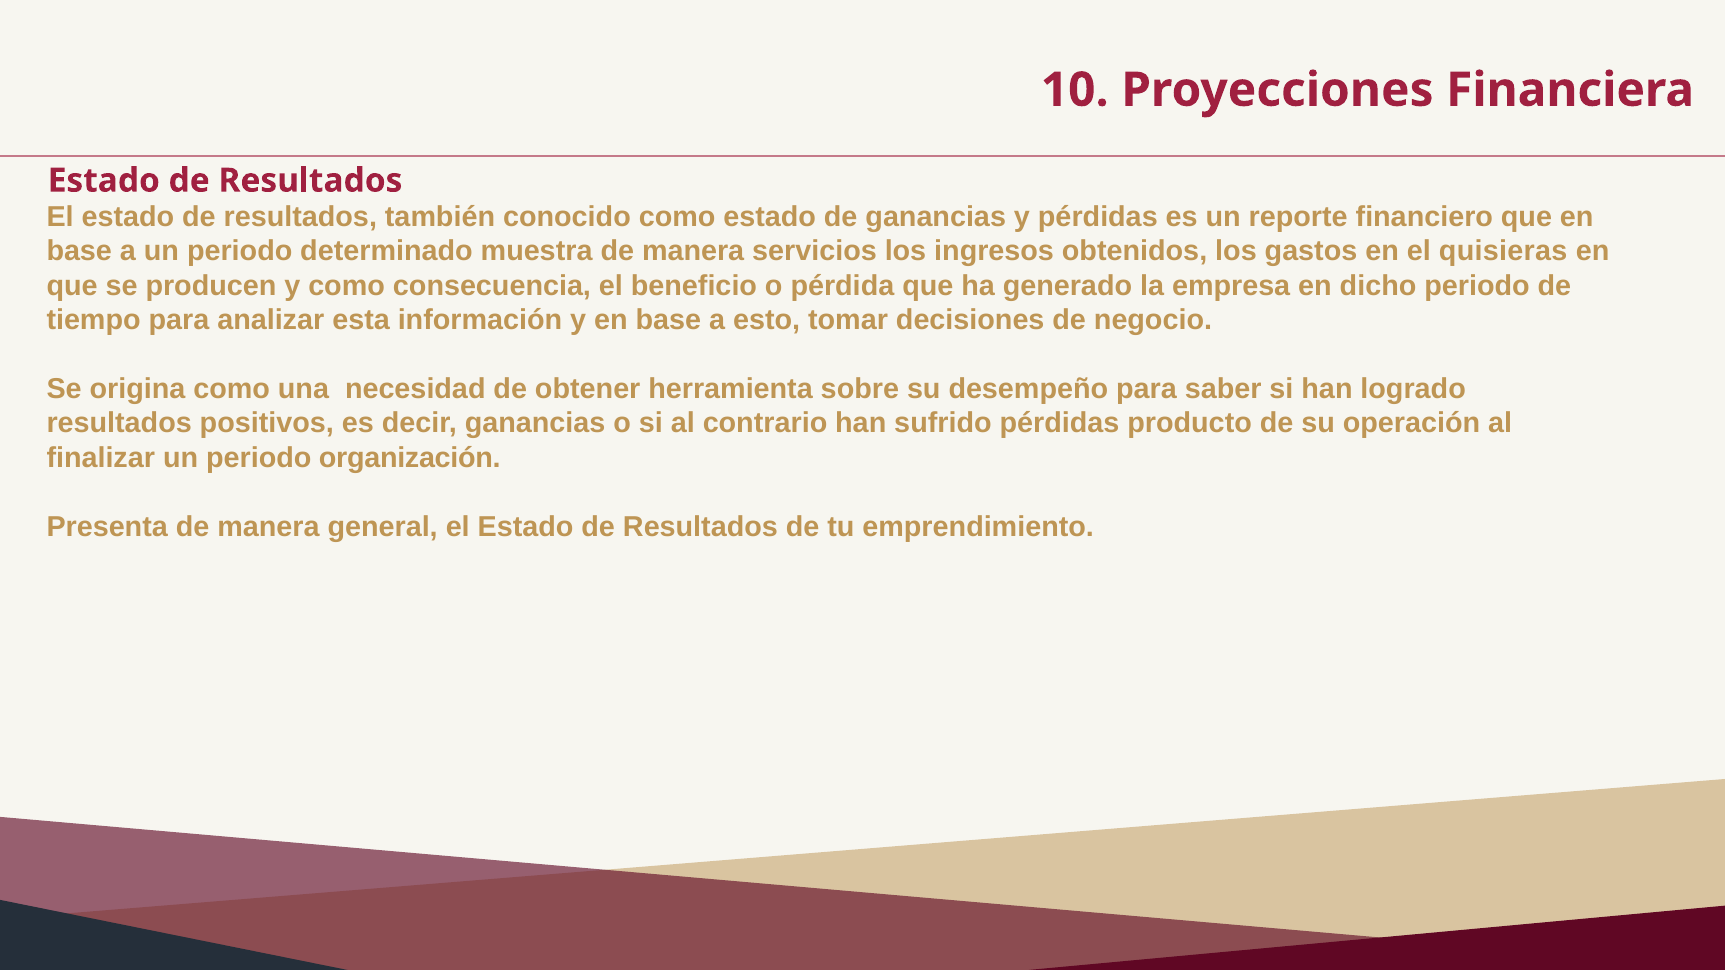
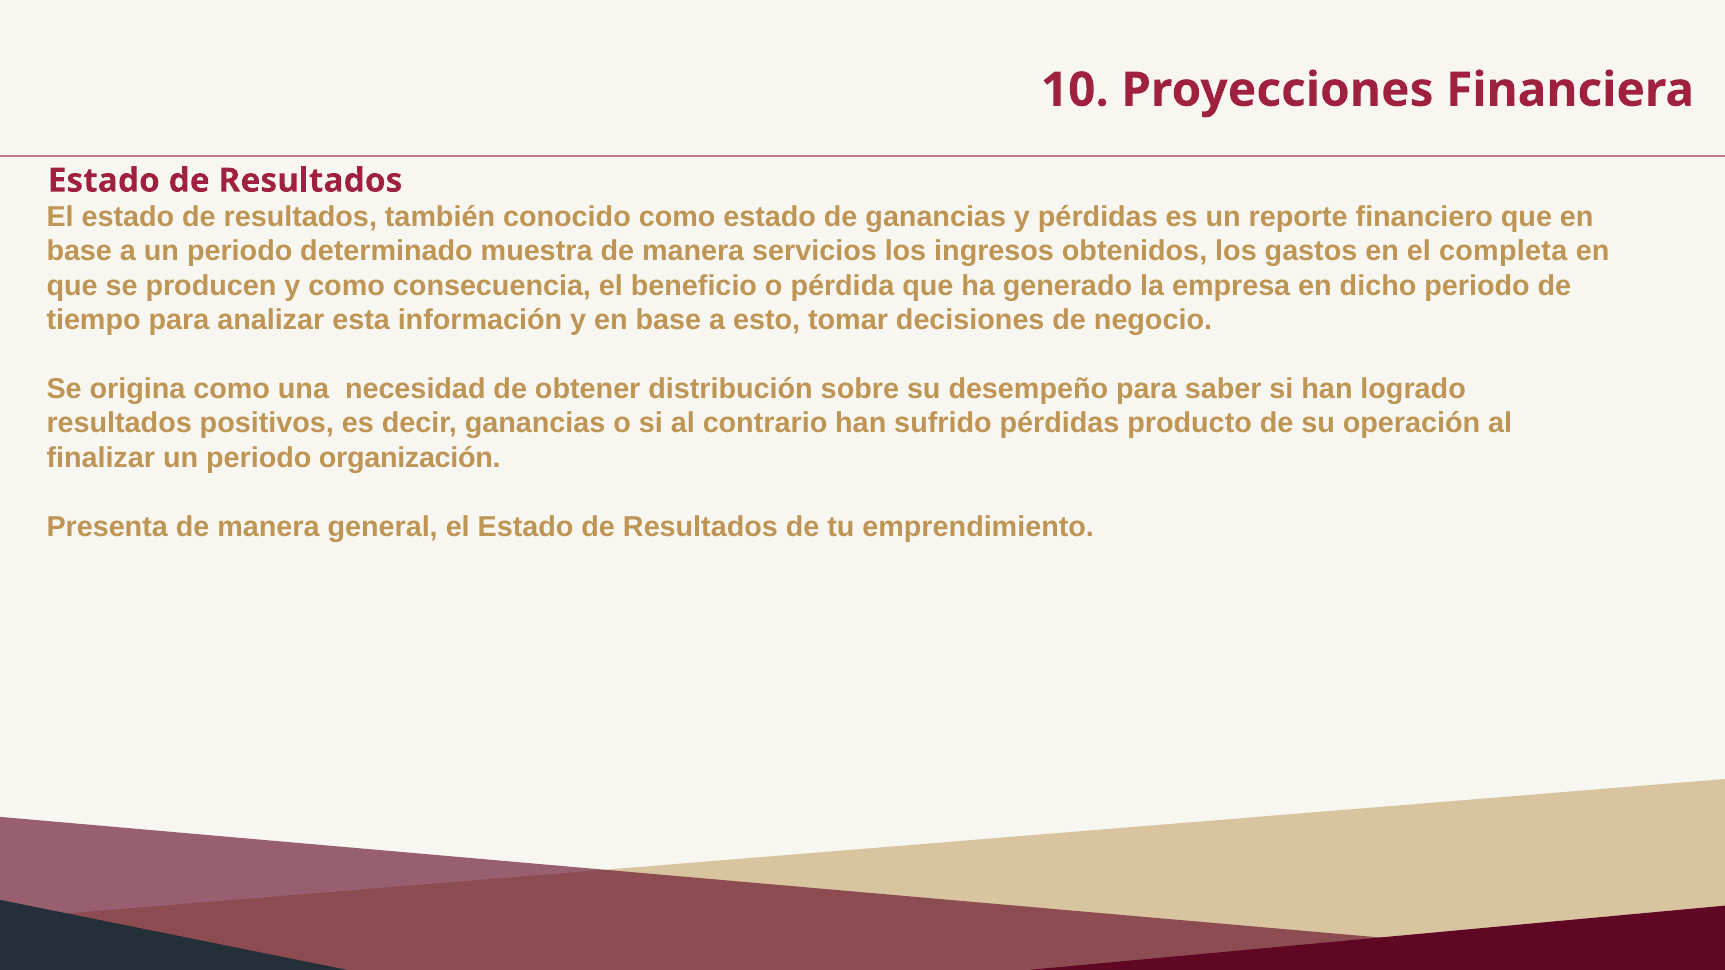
quisieras: quisieras -> completa (1503, 251)
herramienta: herramienta -> distribución (731, 389)
